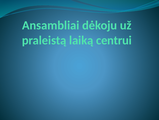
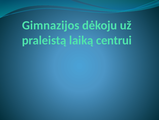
Ansambliai: Ansambliai -> Gimnazijos (51, 25)
